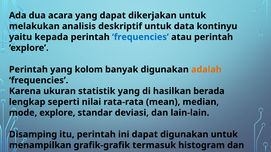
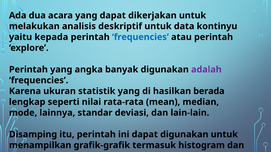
kolom: kolom -> angka (89, 70)
adalah colour: orange -> purple (206, 70)
mode explore: explore -> lainnya (57, 113)
